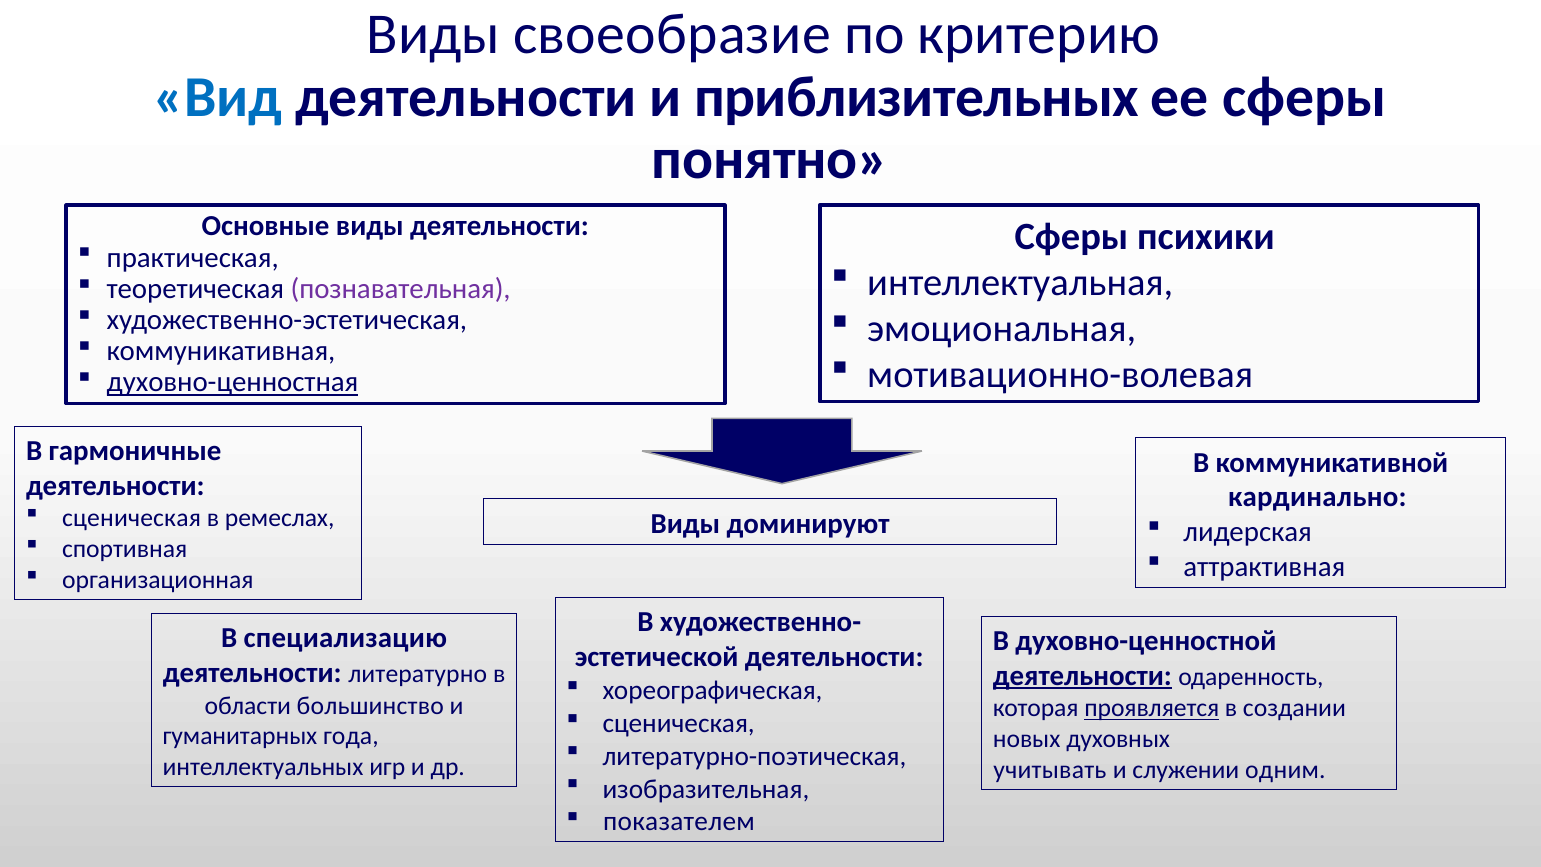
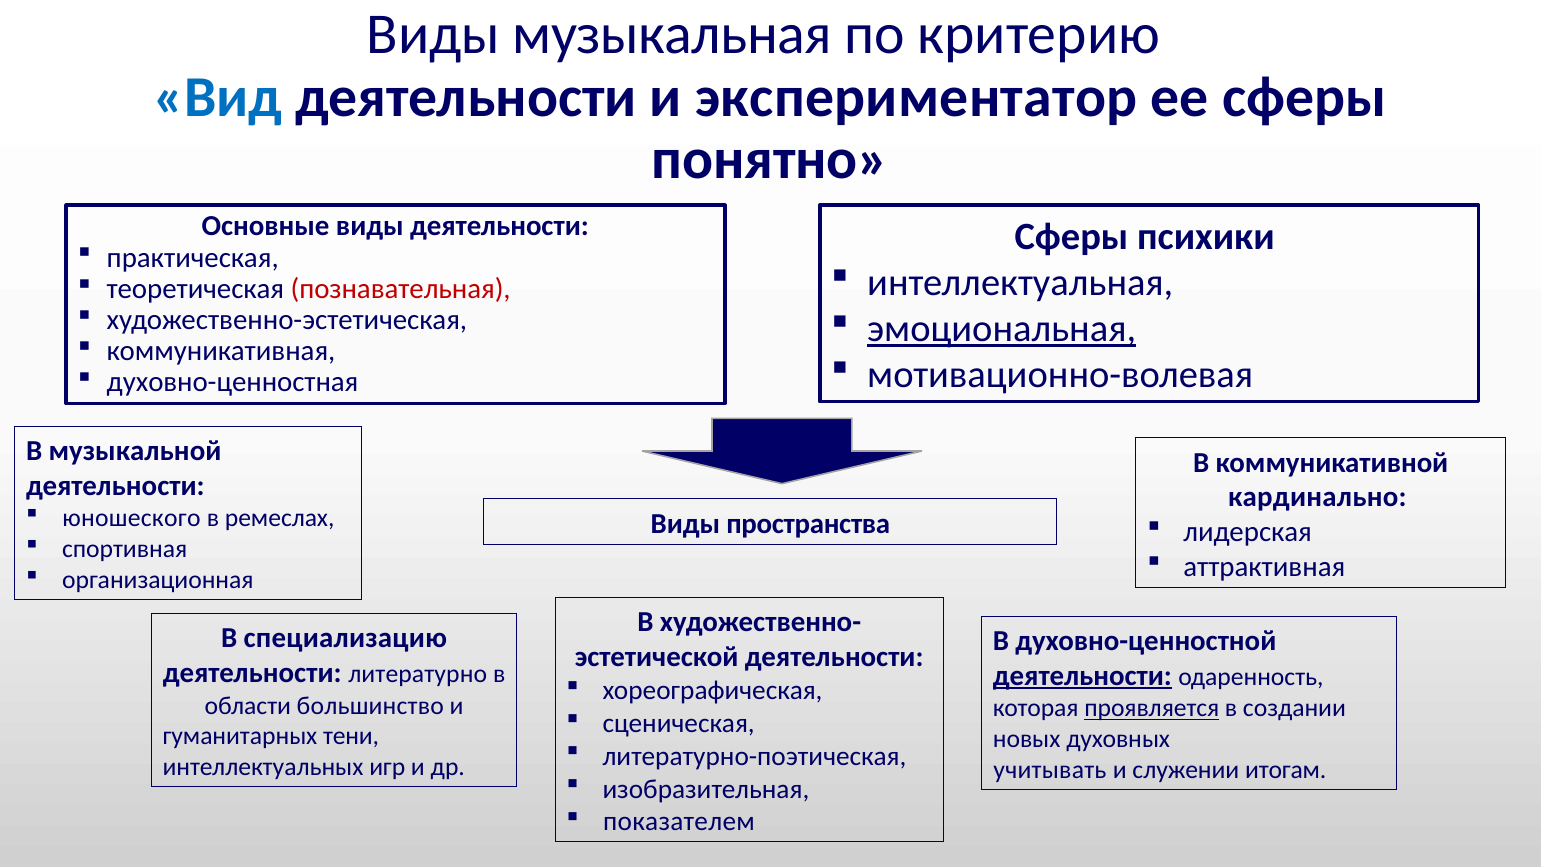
своеобразие: своеобразие -> музыкальная (672, 34)
приблизительных: приблизительных -> экспериментатор (916, 97)
познавательная colour: purple -> red (401, 289)
эмоциональная underline: none -> present (1002, 329)
духовно-ценностная underline: present -> none (233, 382)
гармоничные: гармоничные -> музыкальной (135, 451)
сценическая: сценическая -> юношеского (132, 518)
доминируют: доминируют -> пространства (808, 523)
года: года -> тени (351, 736)
одним: одним -> итогам (1286, 770)
